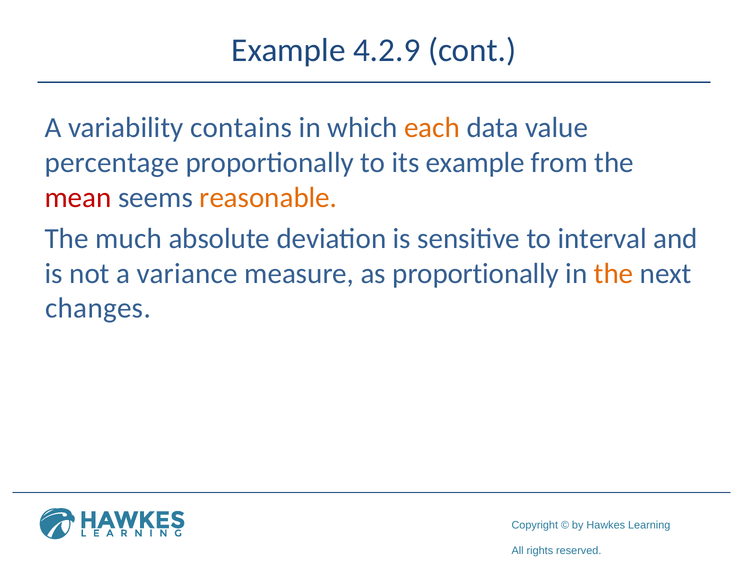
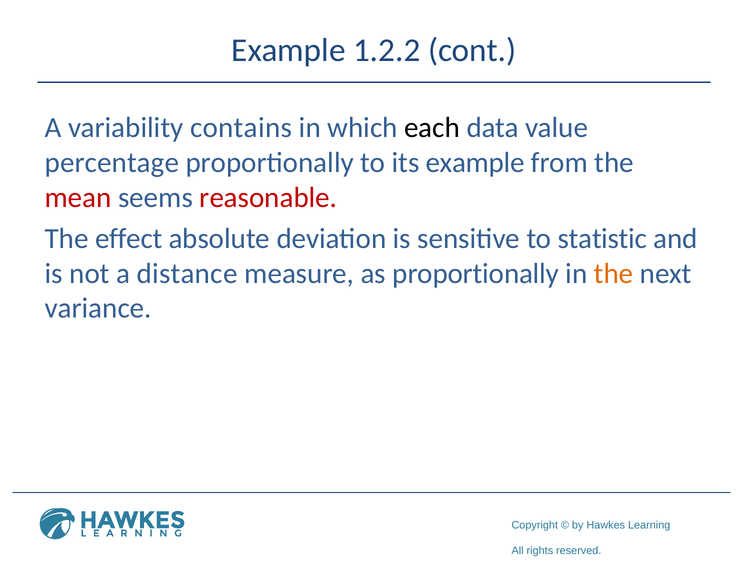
4.2.9: 4.2.9 -> 1.2.2 (387, 50)
each colour: orange -> black (432, 128)
reasonable colour: orange -> red (268, 198)
much: much -> effect (129, 239)
interval: interval -> statistic (602, 239)
variance: variance -> distance (187, 273)
changes: changes -> variance (98, 308)
